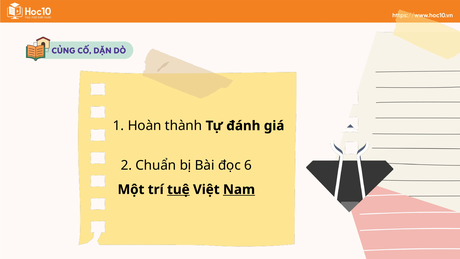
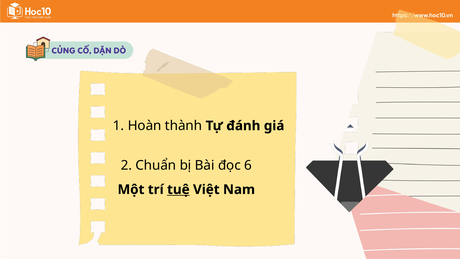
Nam underline: present -> none (239, 189)
